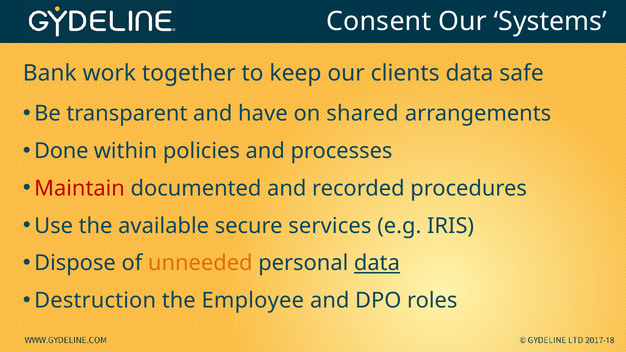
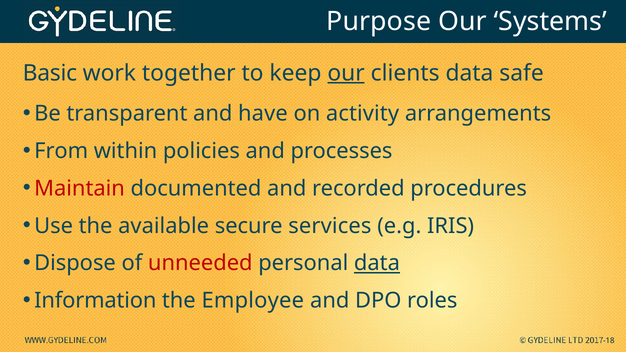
Consent: Consent -> Purpose (379, 21)
Bank: Bank -> Basic (50, 73)
our underline: none -> present (346, 73)
shared: shared -> activity (363, 114)
Done: Done -> From (61, 151)
unneeded colour: orange -> red (200, 263)
Destruction: Destruction -> Information (95, 301)
